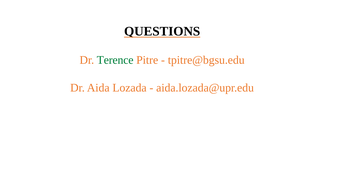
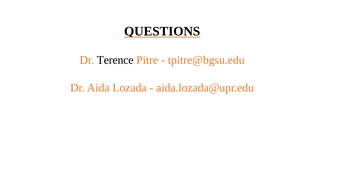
Terence colour: green -> black (115, 60)
